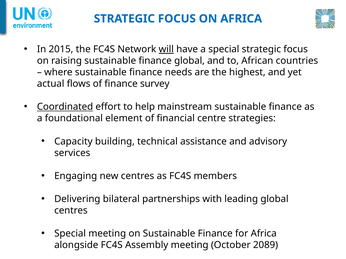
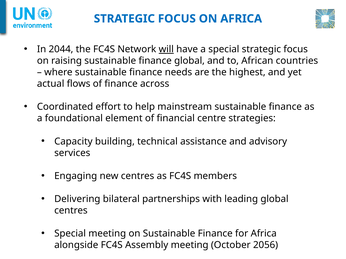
2015: 2015 -> 2044 (61, 49)
survey: survey -> across (155, 84)
Coordinated underline: present -> none (65, 107)
2089: 2089 -> 2056 (266, 245)
